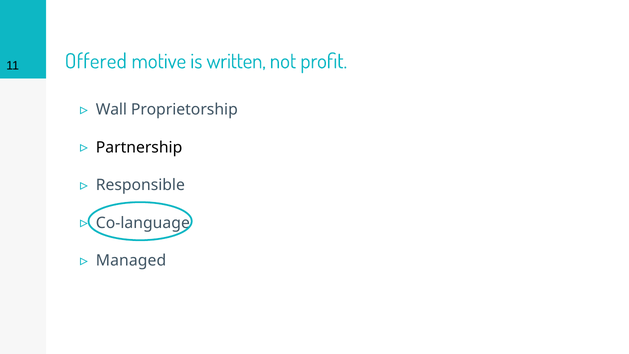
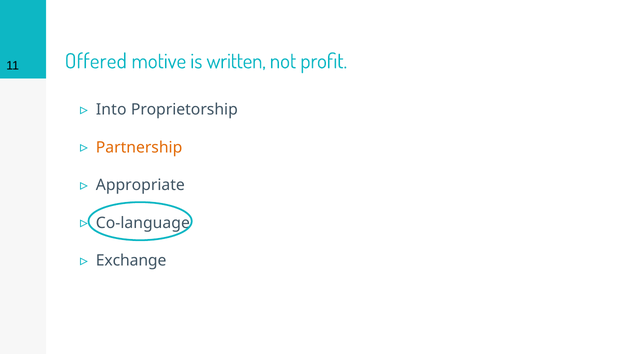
Wall: Wall -> Into (111, 110)
Partnership colour: black -> orange (139, 147)
Responsible: Responsible -> Appropriate (140, 185)
Managed: Managed -> Exchange (131, 260)
